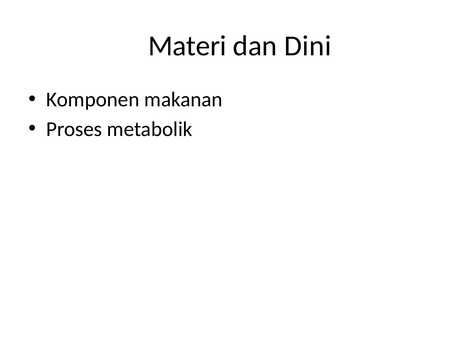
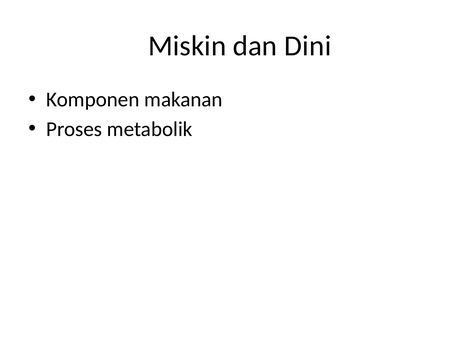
Materi: Materi -> Miskin (187, 46)
